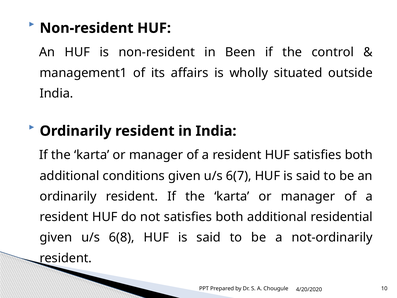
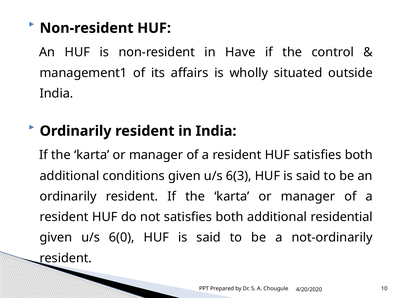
Been: Been -> Have (240, 52)
6(7: 6(7 -> 6(3 (239, 176)
6(8: 6(8 -> 6(0 (122, 237)
